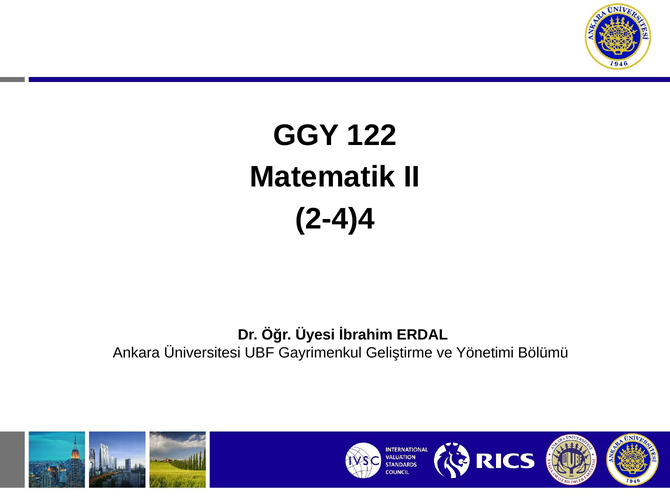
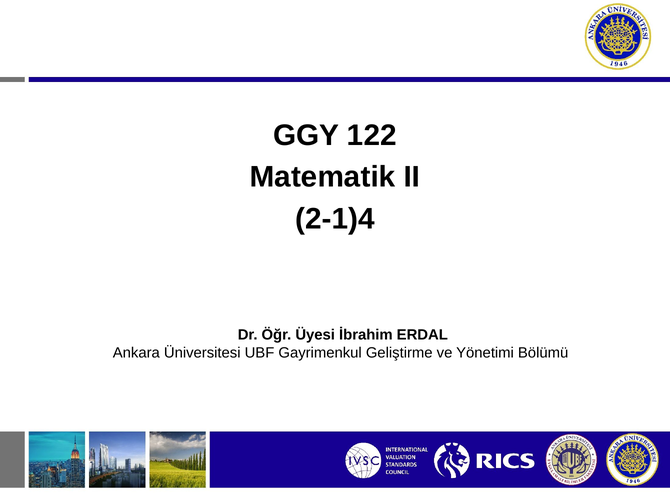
2-4)4: 2-4)4 -> 2-1)4 (335, 219)
